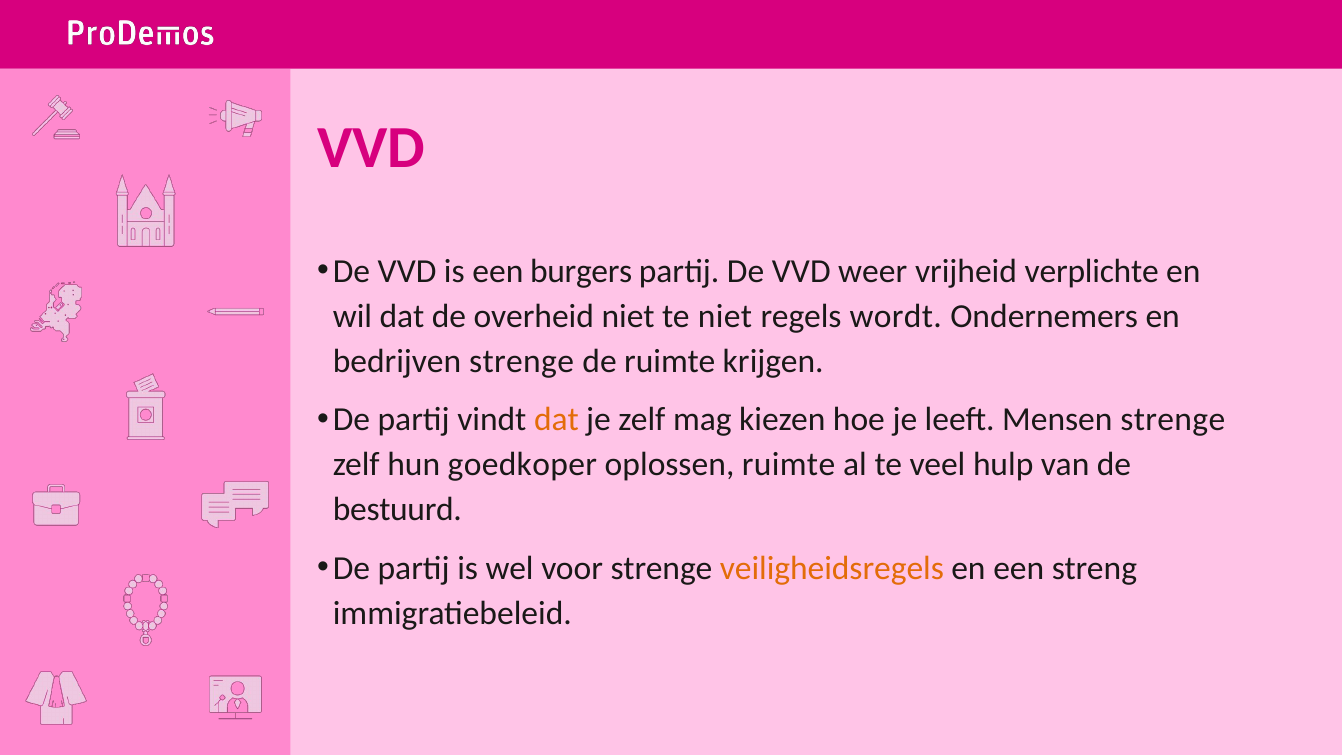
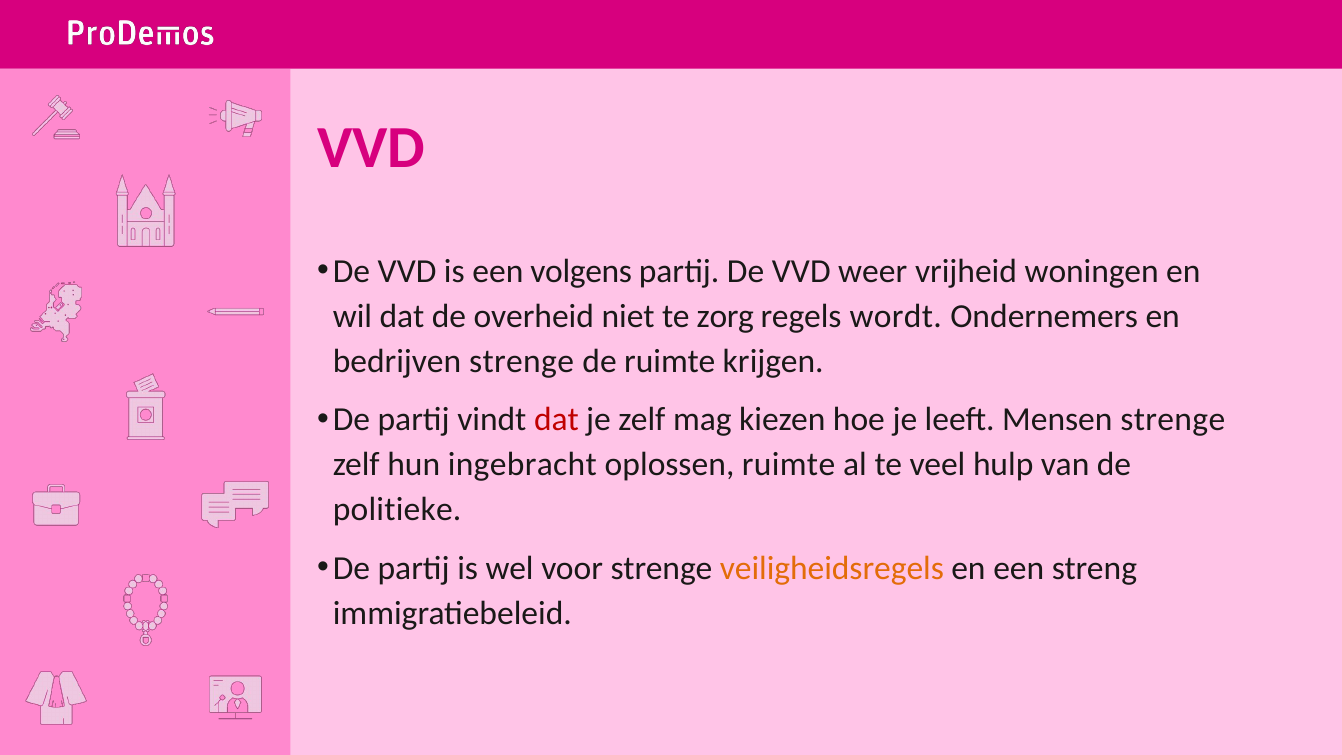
burgers: burgers -> volgens (581, 272)
verplichte: verplichte -> woningen (1092, 272)
te niet: niet -> zorg (725, 316)
dat colour: orange -> red (556, 420)
goedkoper: goedkoper -> ingebracht (522, 465)
bestuurd: bestuurd -> politieke (397, 509)
